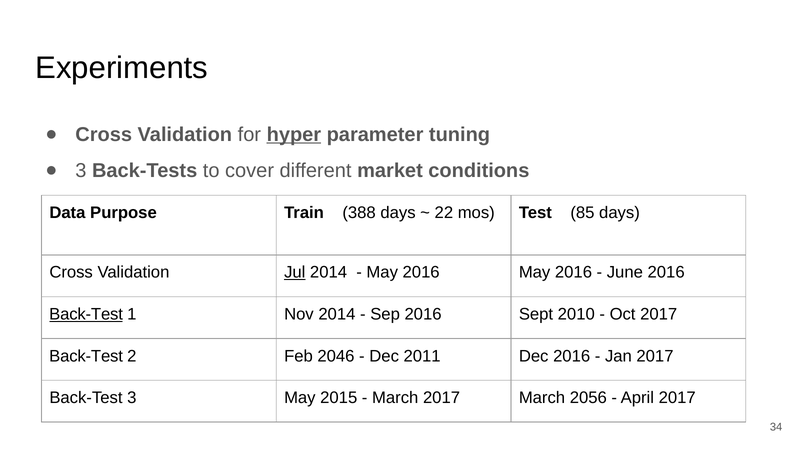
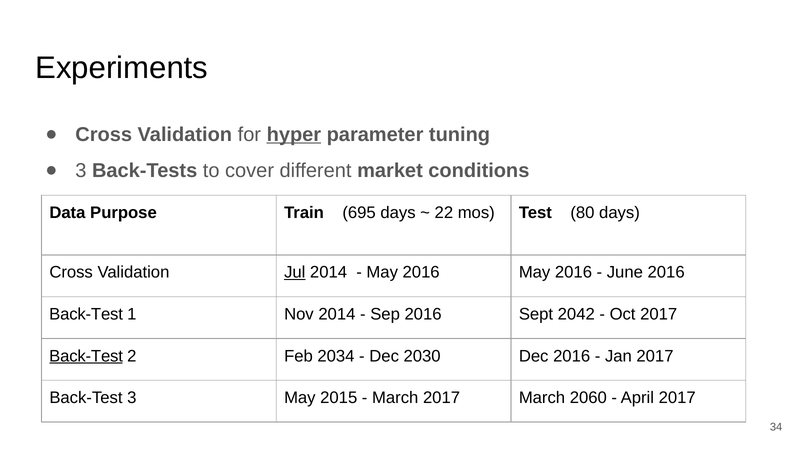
388: 388 -> 695 (359, 213)
85: 85 -> 80 (582, 213)
Back-Test underline: present -> none (86, 314)
2010: 2010 -> 2042 (576, 314)
Back-Test underline: none -> present (86, 356)
2046: 2046 -> 2034 (336, 356)
2011: 2011 -> 2030 (422, 356)
2056: 2056 -> 2060 (588, 397)
